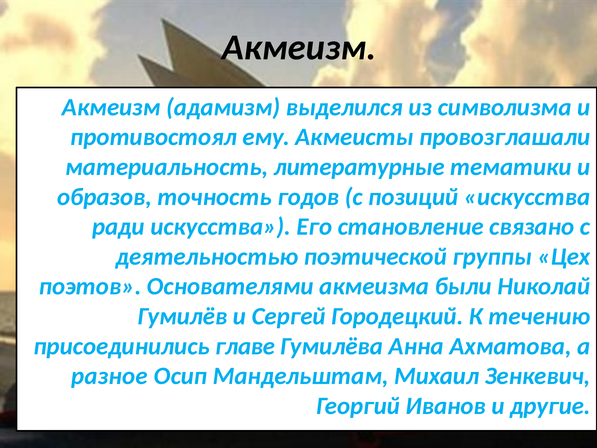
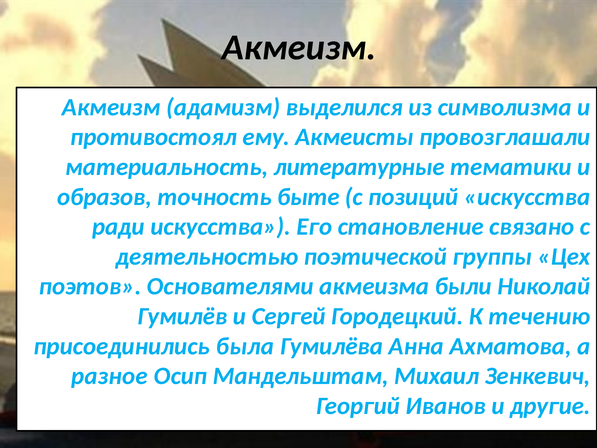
годов: годов -> быте (308, 197)
главе: главе -> была (245, 346)
